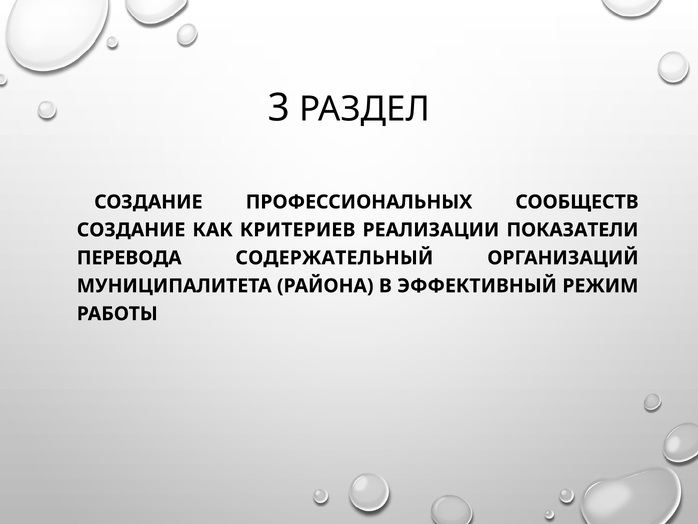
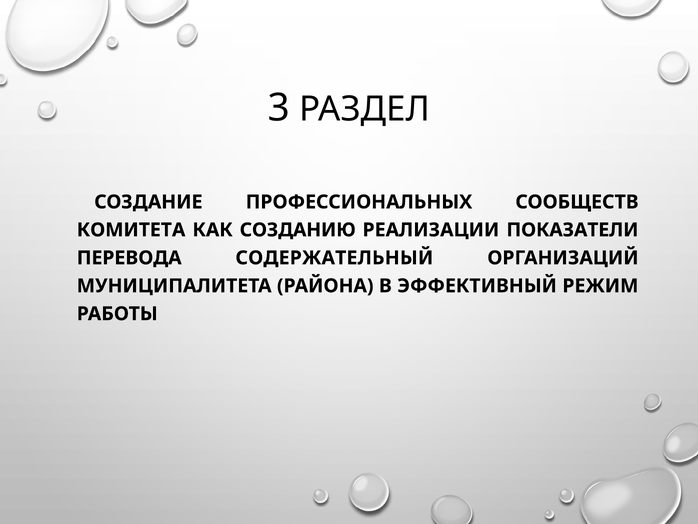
СОЗДАНИЕ: СОЗДАНИЕ -> КОМИТЕТА (131, 230)
КРИТЕРИЕВ: КРИТЕРИЕВ -> СОЗДАНИЮ (298, 230)
